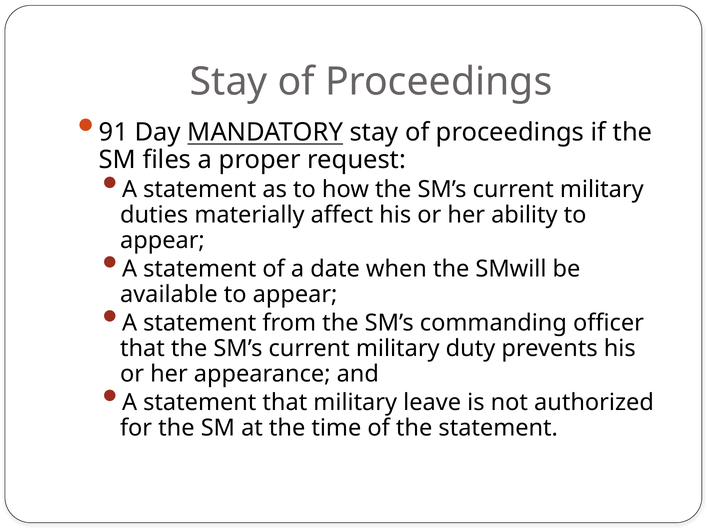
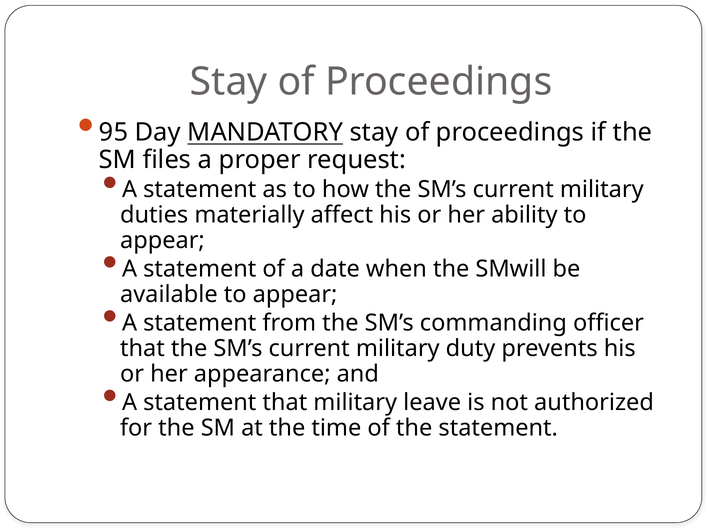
91: 91 -> 95 (114, 133)
